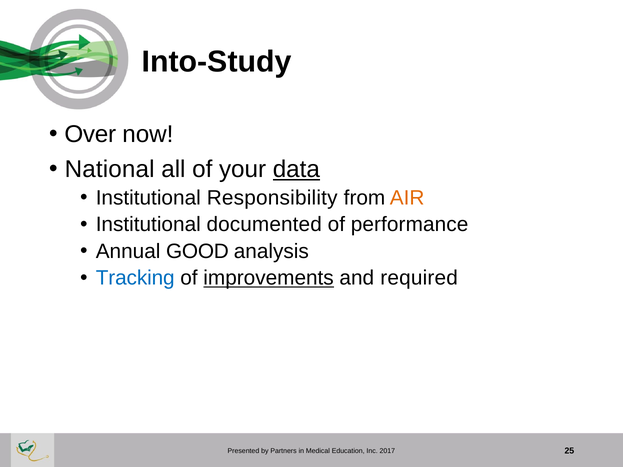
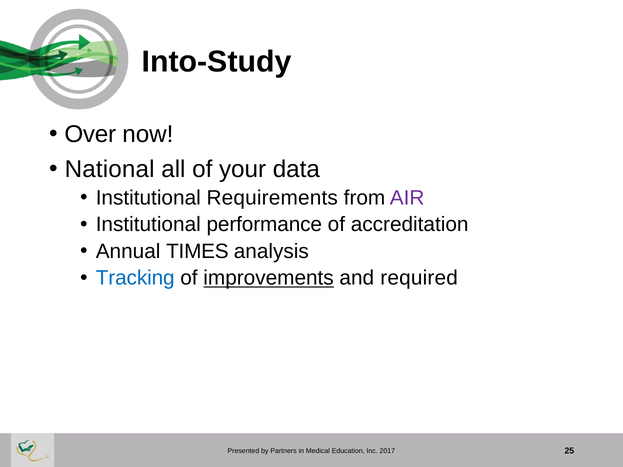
data underline: present -> none (296, 169)
Responsibility: Responsibility -> Requirements (272, 198)
AIR colour: orange -> purple (407, 198)
documented: documented -> performance (264, 225)
performance: performance -> accreditation (410, 225)
GOOD: GOOD -> TIMES (197, 251)
